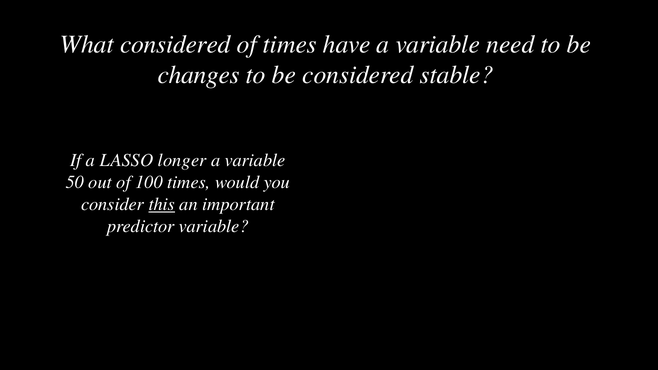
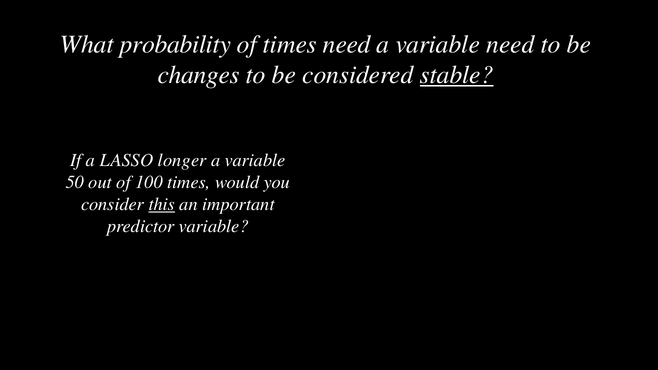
What considered: considered -> probability (175, 44)
times have: have -> need (347, 44)
stable underline: none -> present (457, 75)
